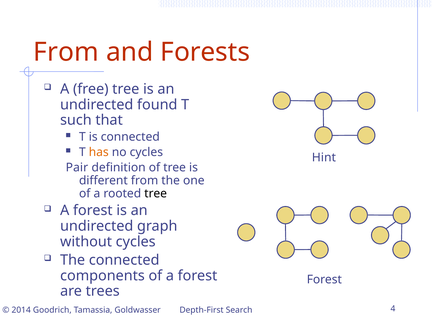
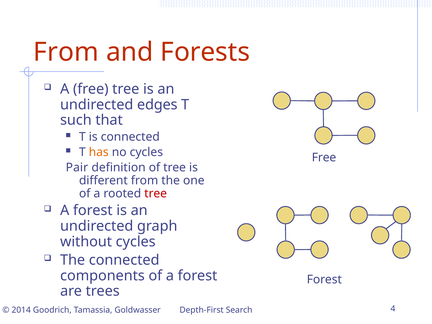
found: found -> edges (157, 105)
Hint: Hint -> Free (324, 157)
tree colour: black -> red (156, 193)
